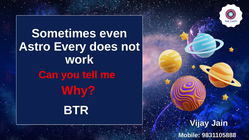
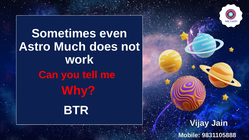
Every: Every -> Much (70, 47)
